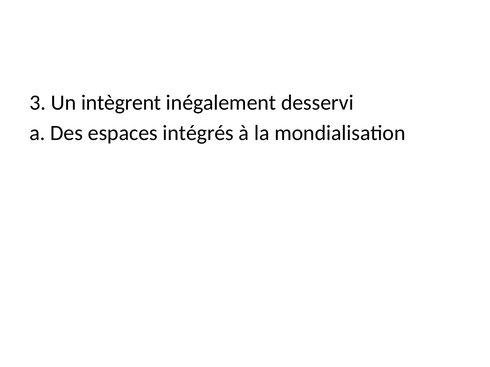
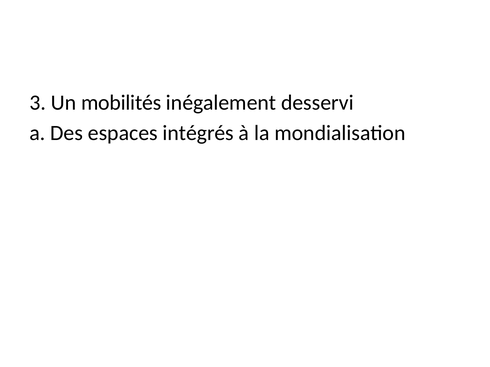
intègrent: intègrent -> mobilités (121, 103)
